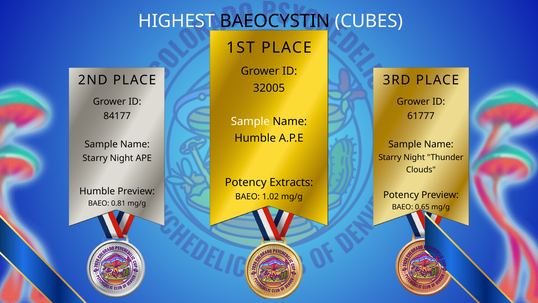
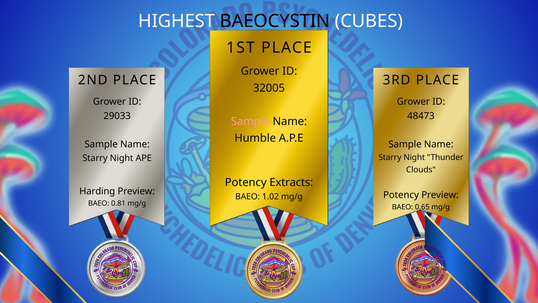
84177: 84177 -> 29033 (117, 116)
61777: 61777 -> 48473 (421, 116)
Sample colour: white -> pink (250, 121)
Humble: Humble -> Harding (97, 191)
